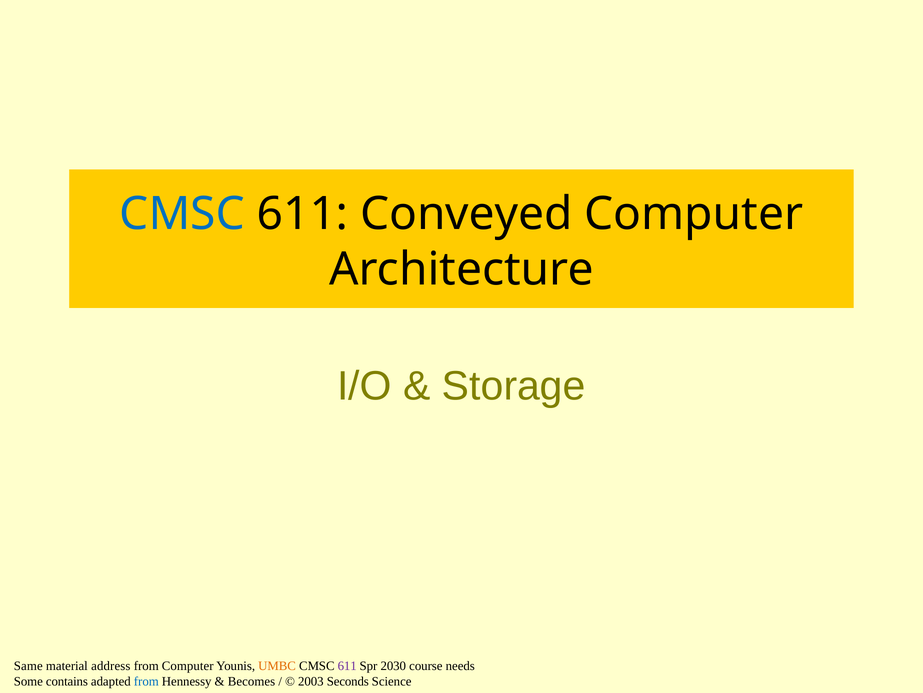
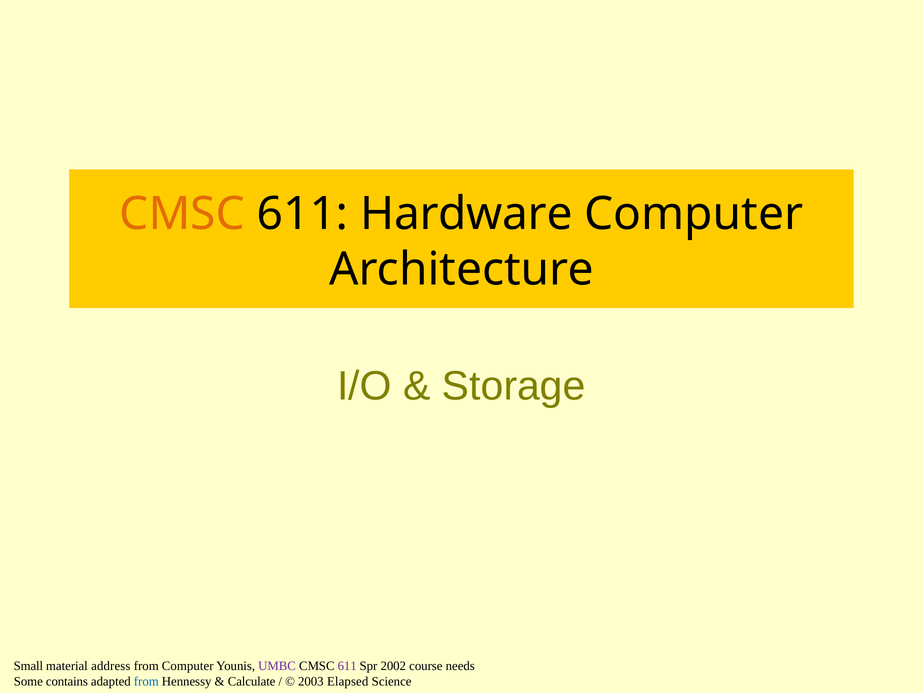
CMSC colour: blue -> orange (182, 214)
Conveyed: Conveyed -> Hardware (466, 214)
Same: Same -> Small (28, 665)
UMBC colour: orange -> purple (277, 665)
2030: 2030 -> 2002 (393, 665)
Becomes: Becomes -> Calculate (252, 681)
Seconds: Seconds -> Elapsed (348, 681)
